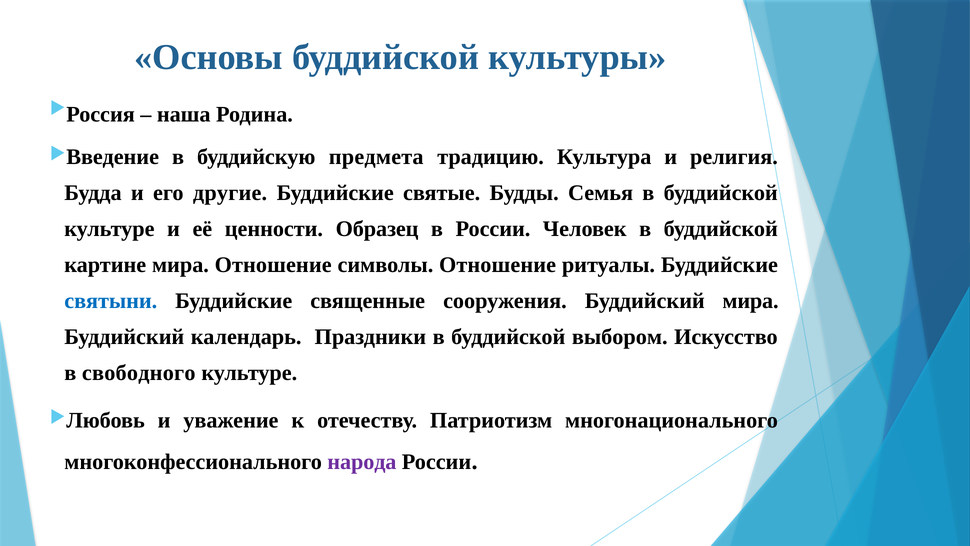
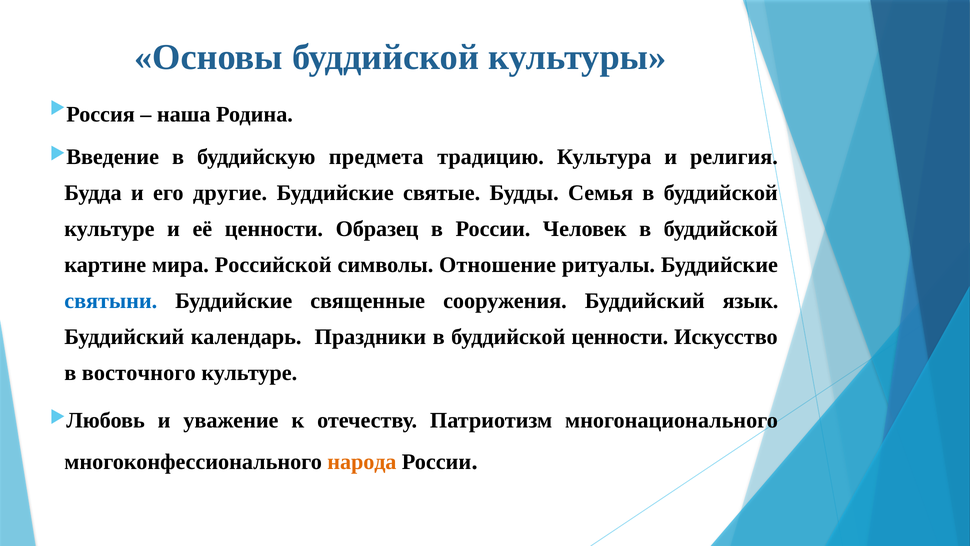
мира Отношение: Отношение -> Российской (273, 265)
Буддийский мира: мира -> язык (751, 301)
буддийской выбором: выбором -> ценности (620, 337)
свободного: свободного -> восточного (139, 373)
народа colour: purple -> orange (362, 462)
